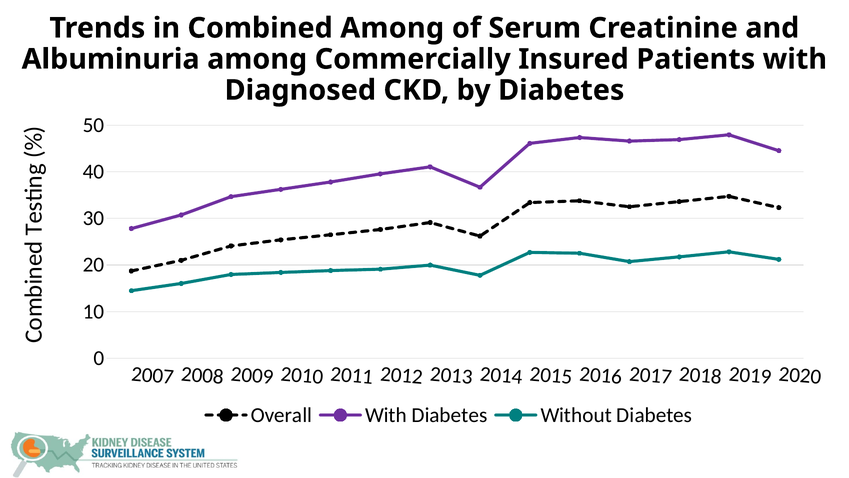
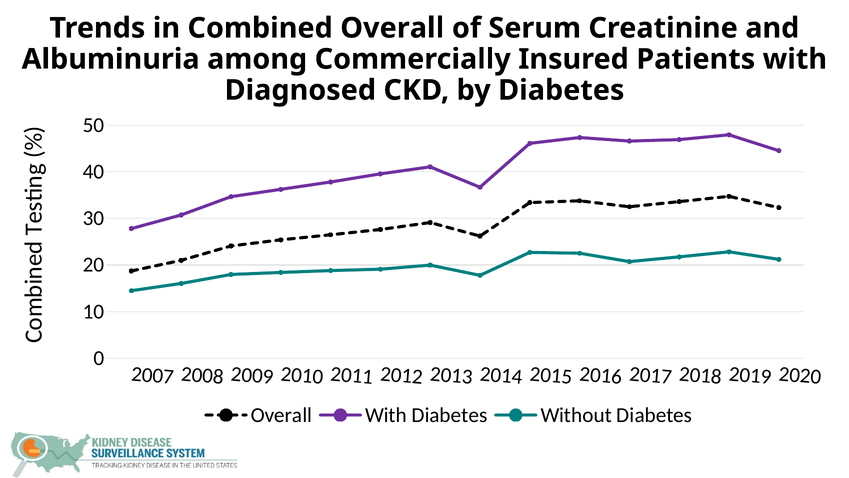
Combined Among: Among -> Overall (392, 28)
